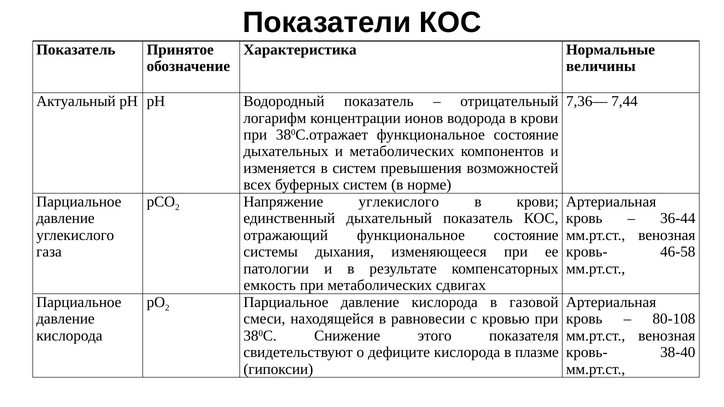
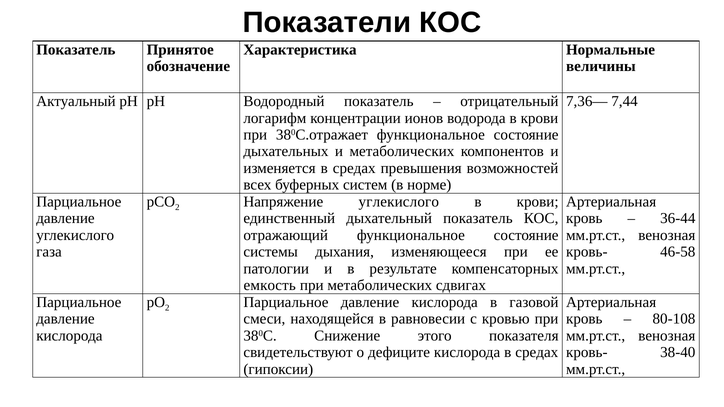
изменяется в систем: систем -> средах (354, 168)
кислорода в плазме: плазме -> средах (537, 353)
